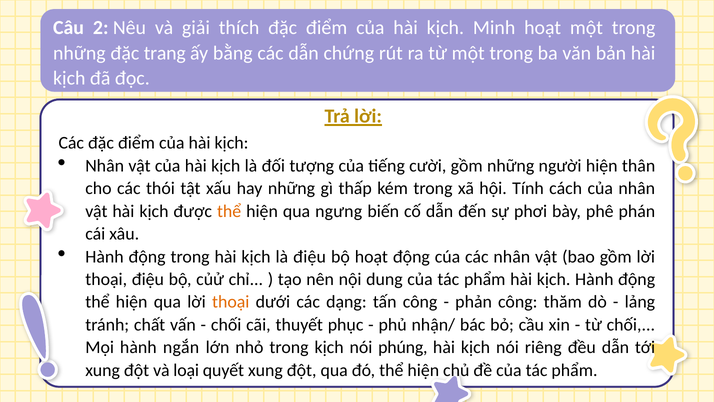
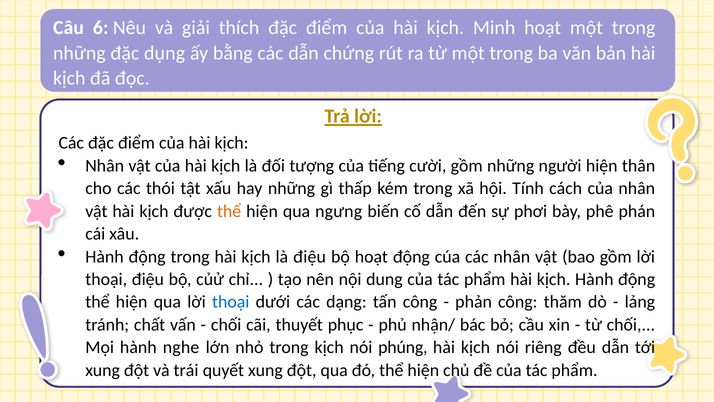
2: 2 -> 6 (101, 28)
trang: trang -> dụng (165, 53)
thoại colour: orange -> blue (231, 302)
ngắn: ngắn -> nghe (181, 347)
loại: loại -> trái (186, 370)
